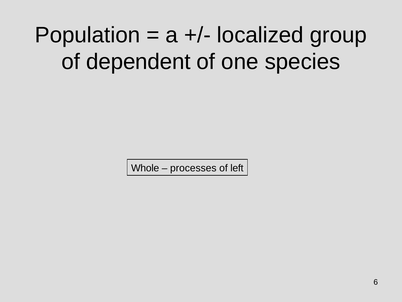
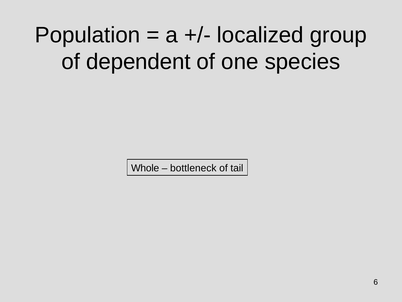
processes: processes -> bottleneck (193, 168)
left: left -> tail (237, 168)
